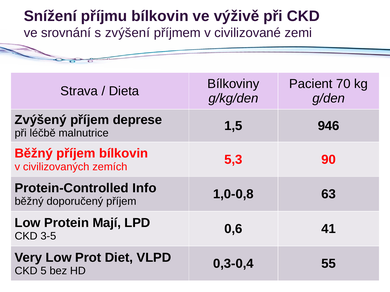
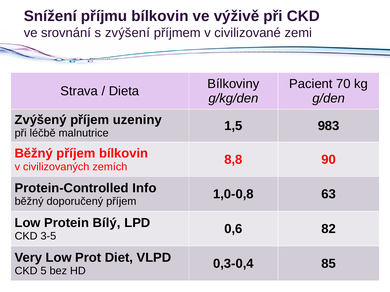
deprese: deprese -> uzeniny (137, 120)
946: 946 -> 983 (329, 126)
5,3: 5,3 -> 8,8 (233, 160)
Mají: Mají -> Bílý (107, 223)
41: 41 -> 82 (329, 229)
55: 55 -> 85 (329, 264)
